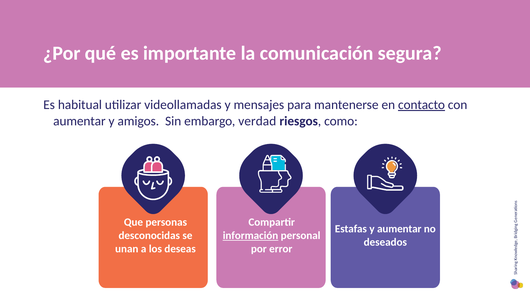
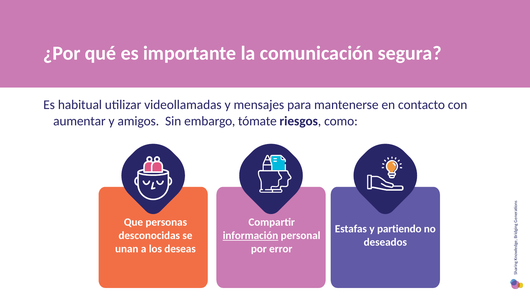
contacto underline: present -> none (422, 105)
verdad: verdad -> tómate (257, 121)
y aumentar: aumentar -> partiendo (399, 229)
